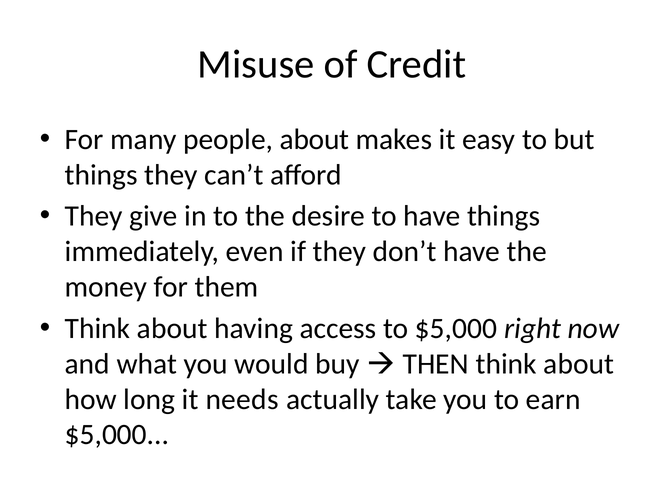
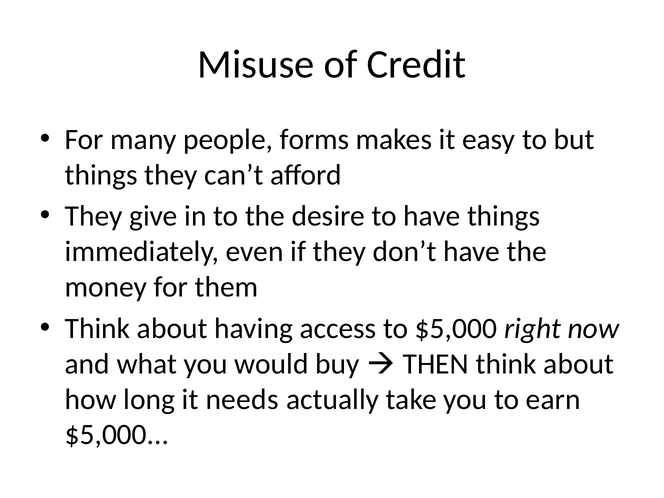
people about: about -> forms (315, 139)
